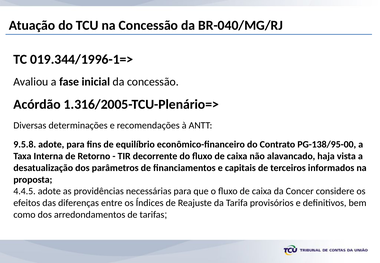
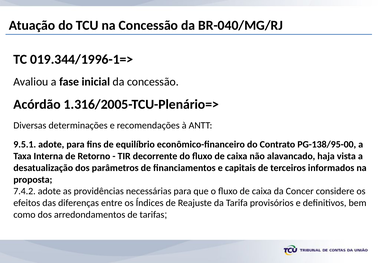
9.5.8: 9.5.8 -> 9.5.1 (25, 145)
4.4.5: 4.4.5 -> 7.4.2 (25, 191)
